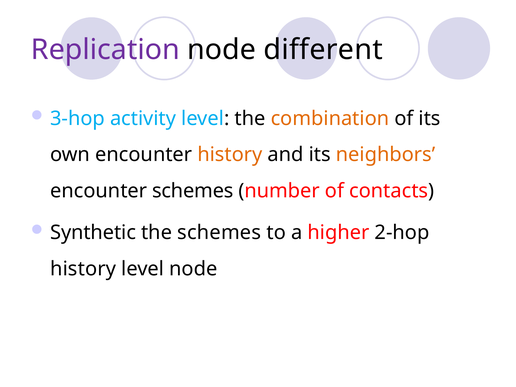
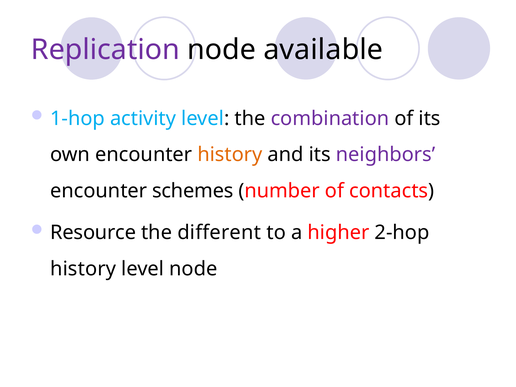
different: different -> available (323, 50)
3-hop: 3-hop -> 1-hop (78, 118)
combination colour: orange -> purple (330, 118)
neighbors colour: orange -> purple (386, 155)
Synthetic: Synthetic -> Resource (93, 233)
the schemes: schemes -> different (219, 233)
